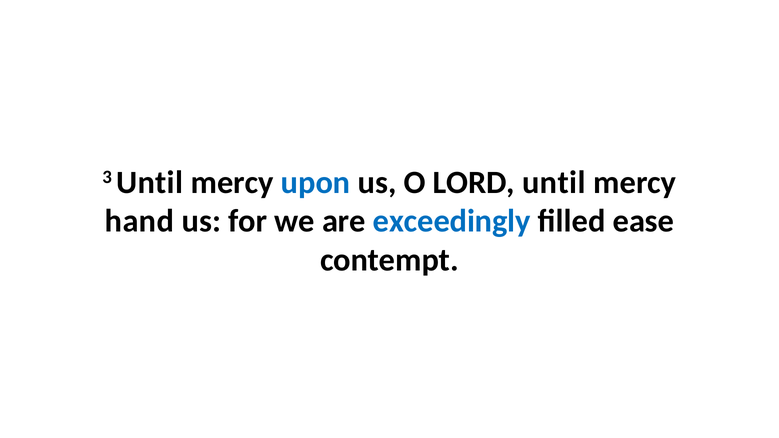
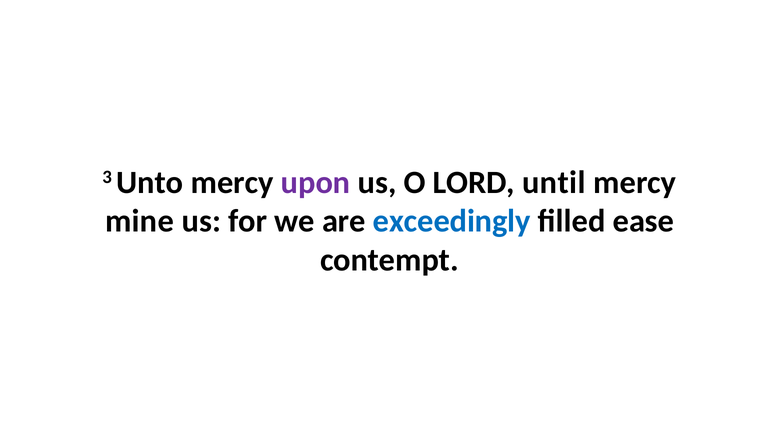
3 Until: Until -> Unto (150, 182)
upon colour: blue -> purple (316, 182)
hand: hand -> mine (140, 221)
